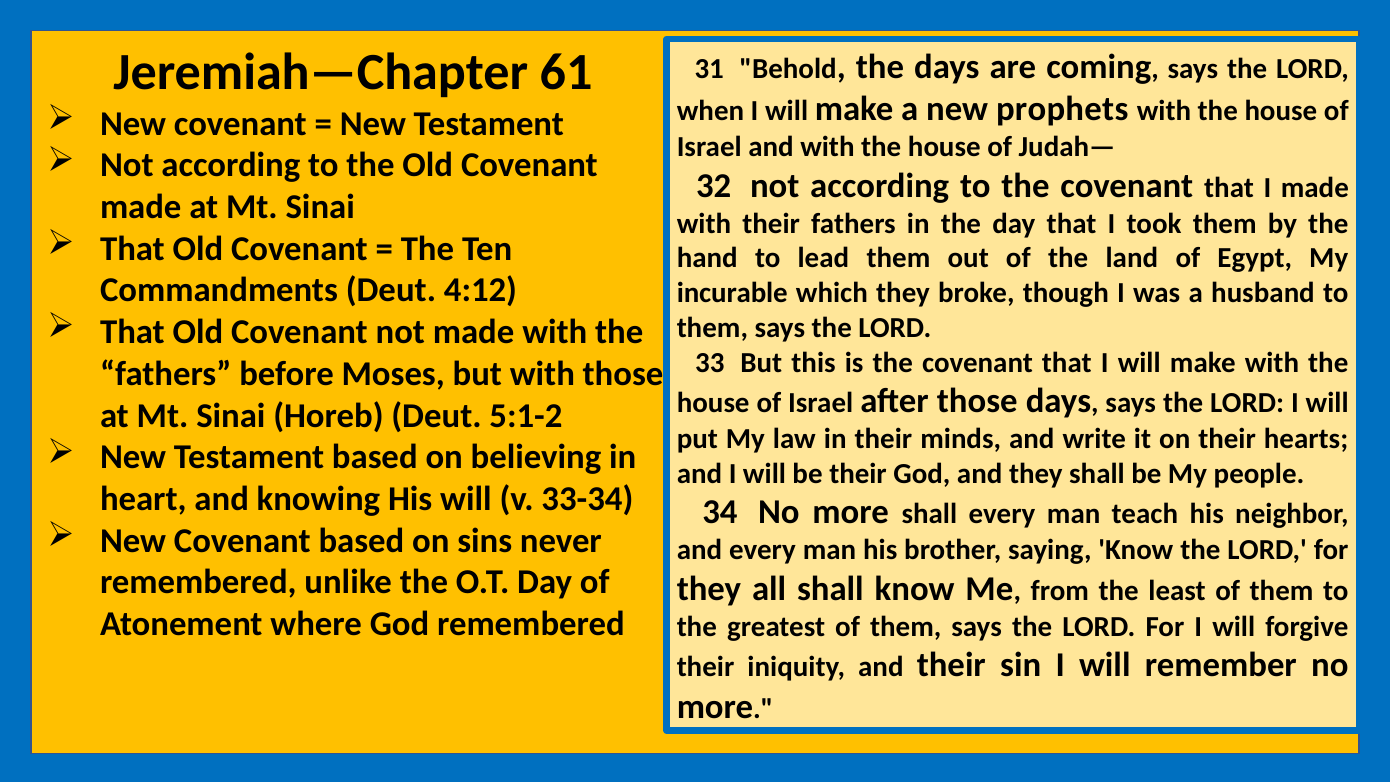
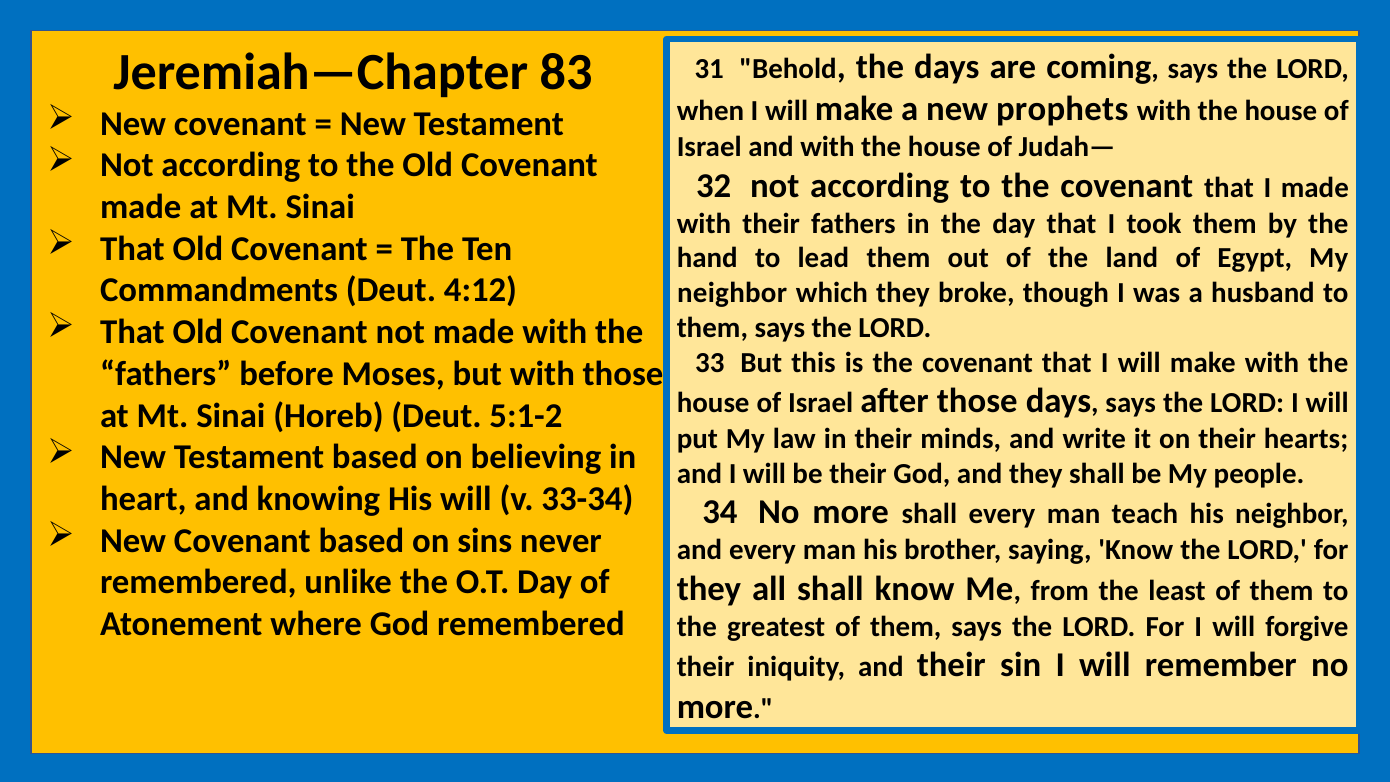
61: 61 -> 83 (566, 73)
incurable: incurable -> neighbor (732, 293)
